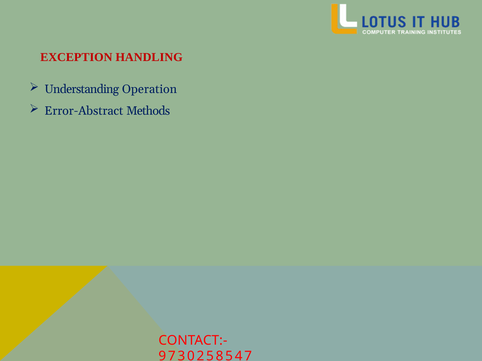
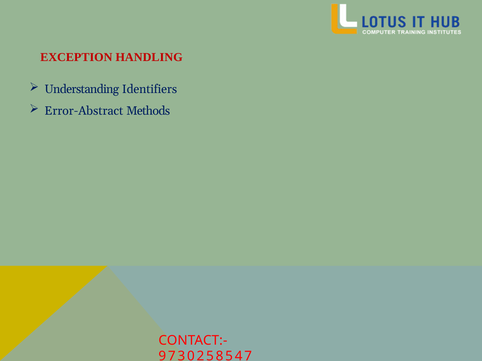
Operation: Operation -> Identifiers (150, 89)
